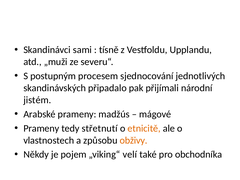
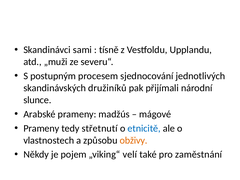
připadalo: připadalo -> družiníků (107, 88)
jistém: jistém -> slunce (37, 100)
etnicitě colour: orange -> blue (144, 128)
obchodníka: obchodníka -> zaměstnání (199, 154)
